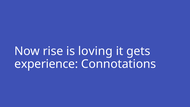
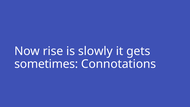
loving: loving -> slowly (95, 51)
experience: experience -> sometimes (46, 64)
